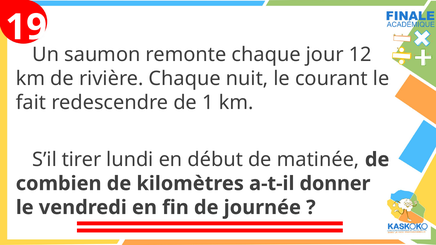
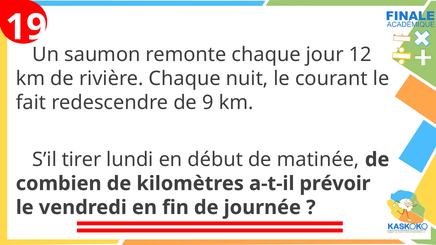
1: 1 -> 9 (208, 103)
donner: donner -> prévoir (335, 184)
